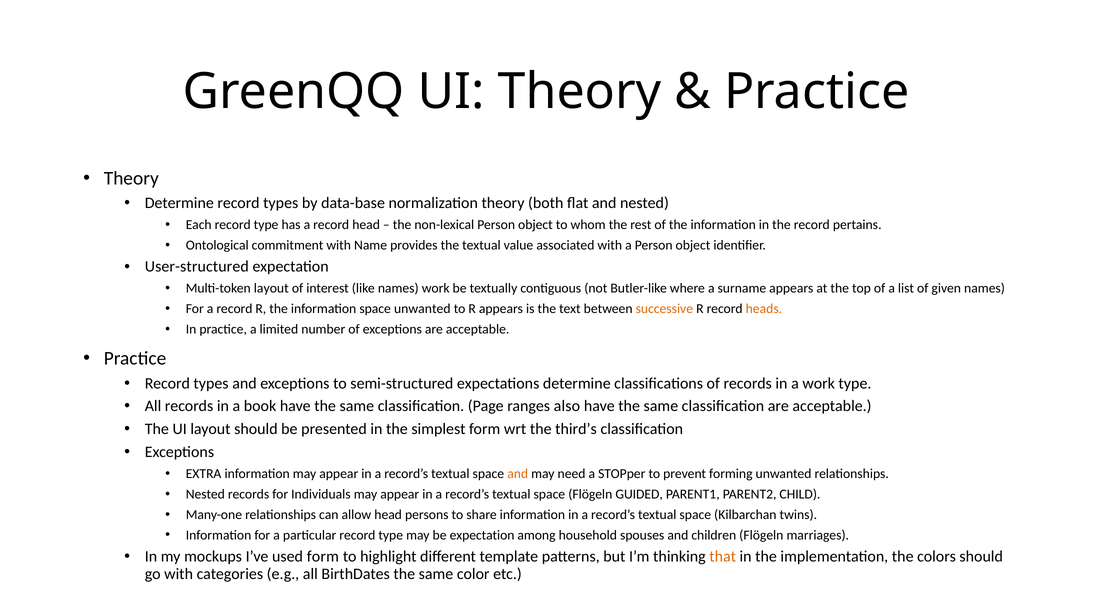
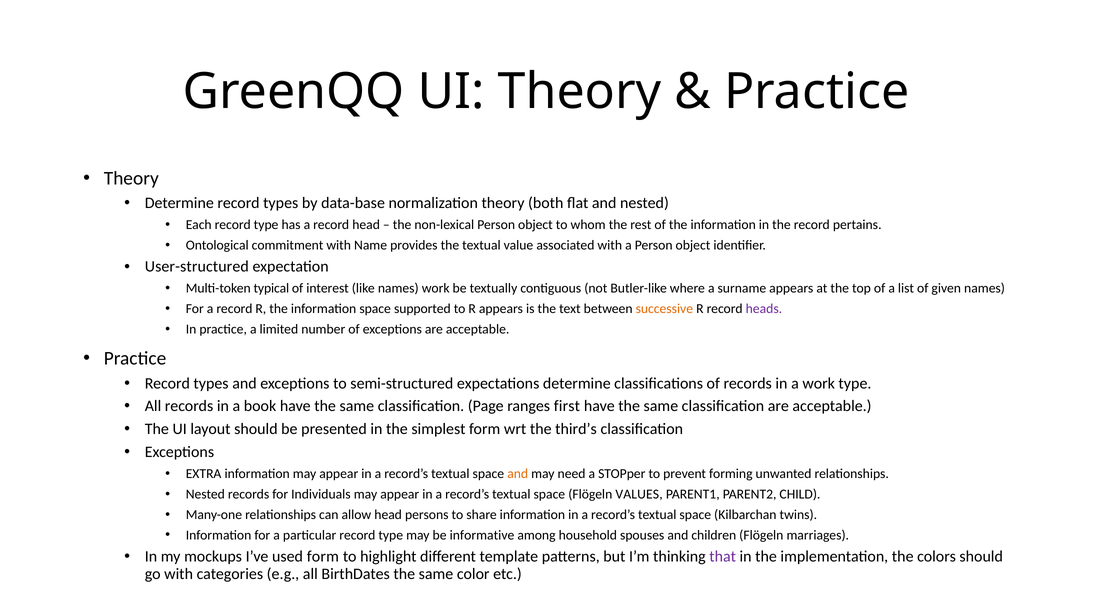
Multi-token layout: layout -> typical (271, 288)
space unwanted: unwanted -> supported (422, 309)
heads colour: orange -> purple (764, 309)
also: also -> first (567, 406)
GUIDED: GUIDED -> VALUES (639, 494)
be expectation: expectation -> informative (482, 535)
that colour: orange -> purple (723, 557)
